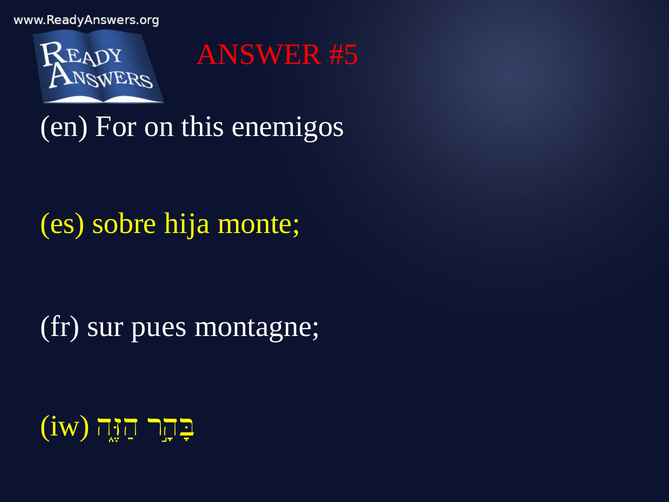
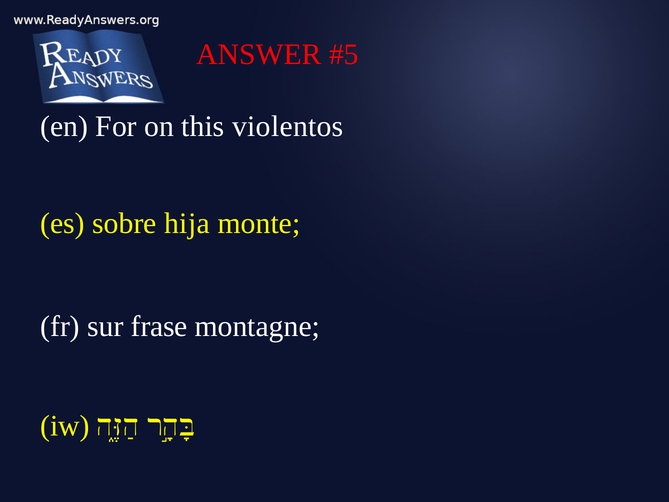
enemigos: enemigos -> violentos (288, 126)
pues: pues -> frase (159, 326)
